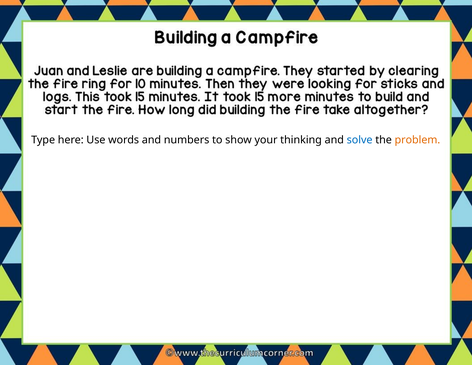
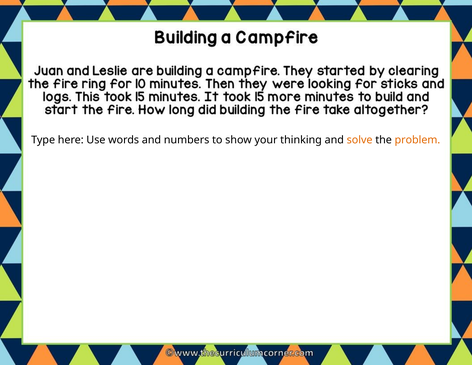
solve colour: blue -> orange (360, 140)
